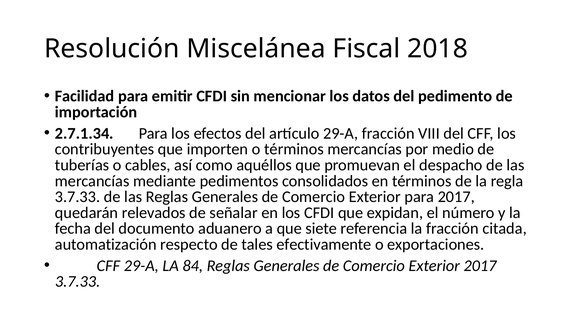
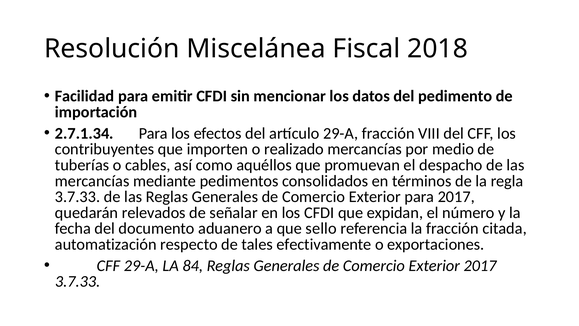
o términos: términos -> realizado (294, 149)
siete: siete -> sello (321, 228)
